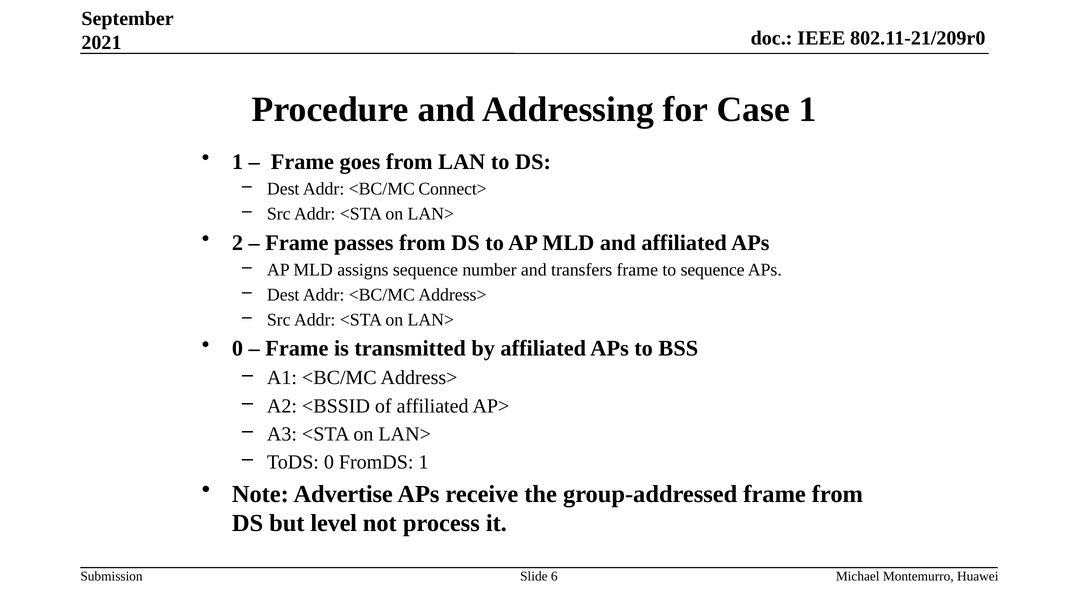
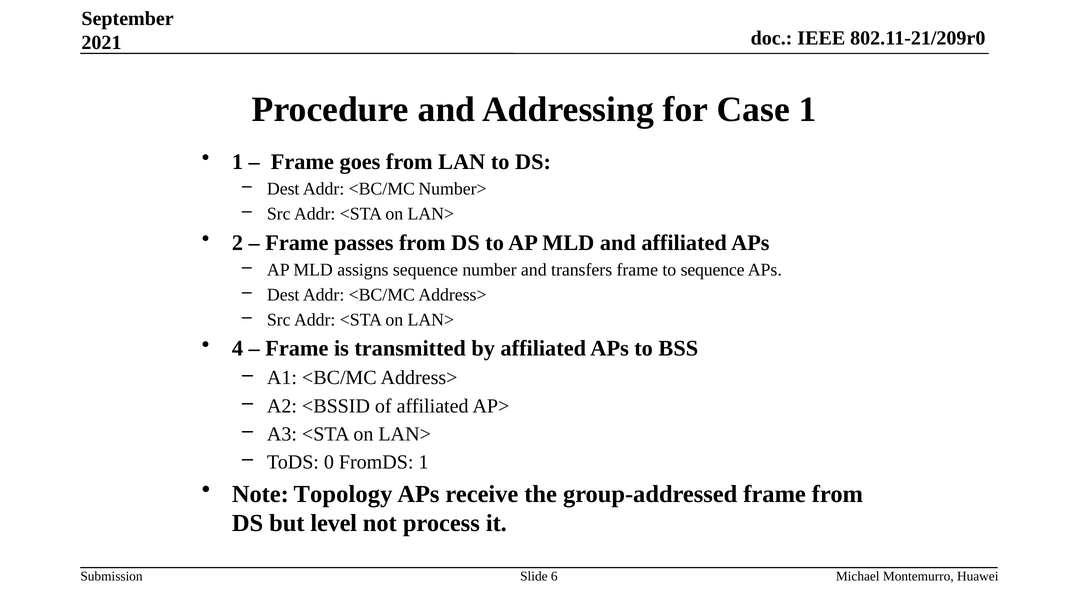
Connect>: Connect> -> Number> (452, 189)
0: 0 -> 4 (237, 349)
Advertise: Advertise -> Topology (343, 494)
